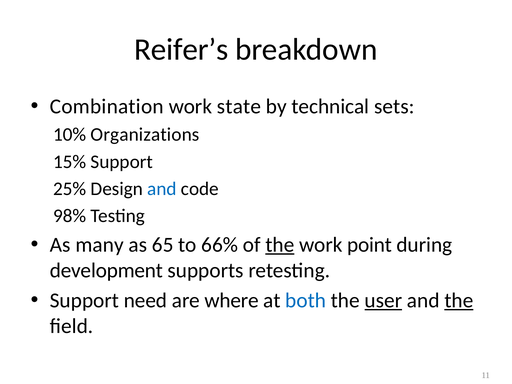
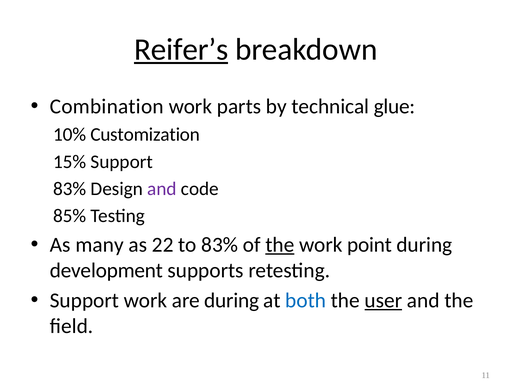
Reifer’s underline: none -> present (181, 50)
state: state -> parts (239, 106)
sets: sets -> glue (395, 106)
Organizations: Organizations -> Customization (145, 135)
25%: 25% -> 83% (70, 189)
and colour: blue -> purple (162, 189)
98%: 98% -> 85% (70, 216)
65: 65 -> 22 (163, 245)
to 66%: 66% -> 83% (220, 245)
Support need: need -> work (146, 301)
are where: where -> during (232, 301)
the underline: present -> none (459, 301)
